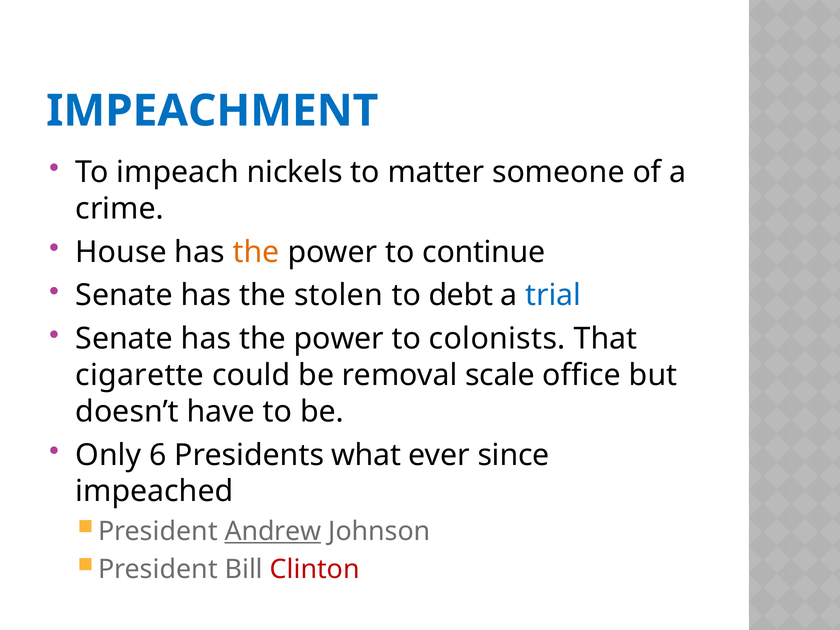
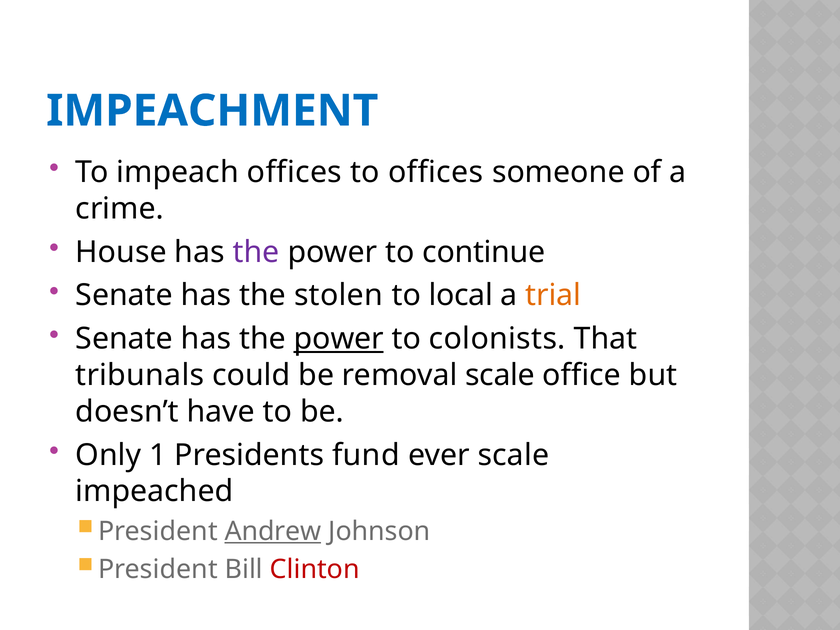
impeach nickels: nickels -> offices (294, 172)
to matter: matter -> offices (436, 172)
the colour: orange -> purple (256, 252)
debt: debt -> local (461, 295)
trial colour: blue -> orange (553, 295)
power underline: none -> present (339, 339)
cigarette: cigarette -> tribunals (140, 375)
6: 6 -> 1 (158, 455)
what: what -> fund (366, 455)
ever since: since -> scale (513, 455)
